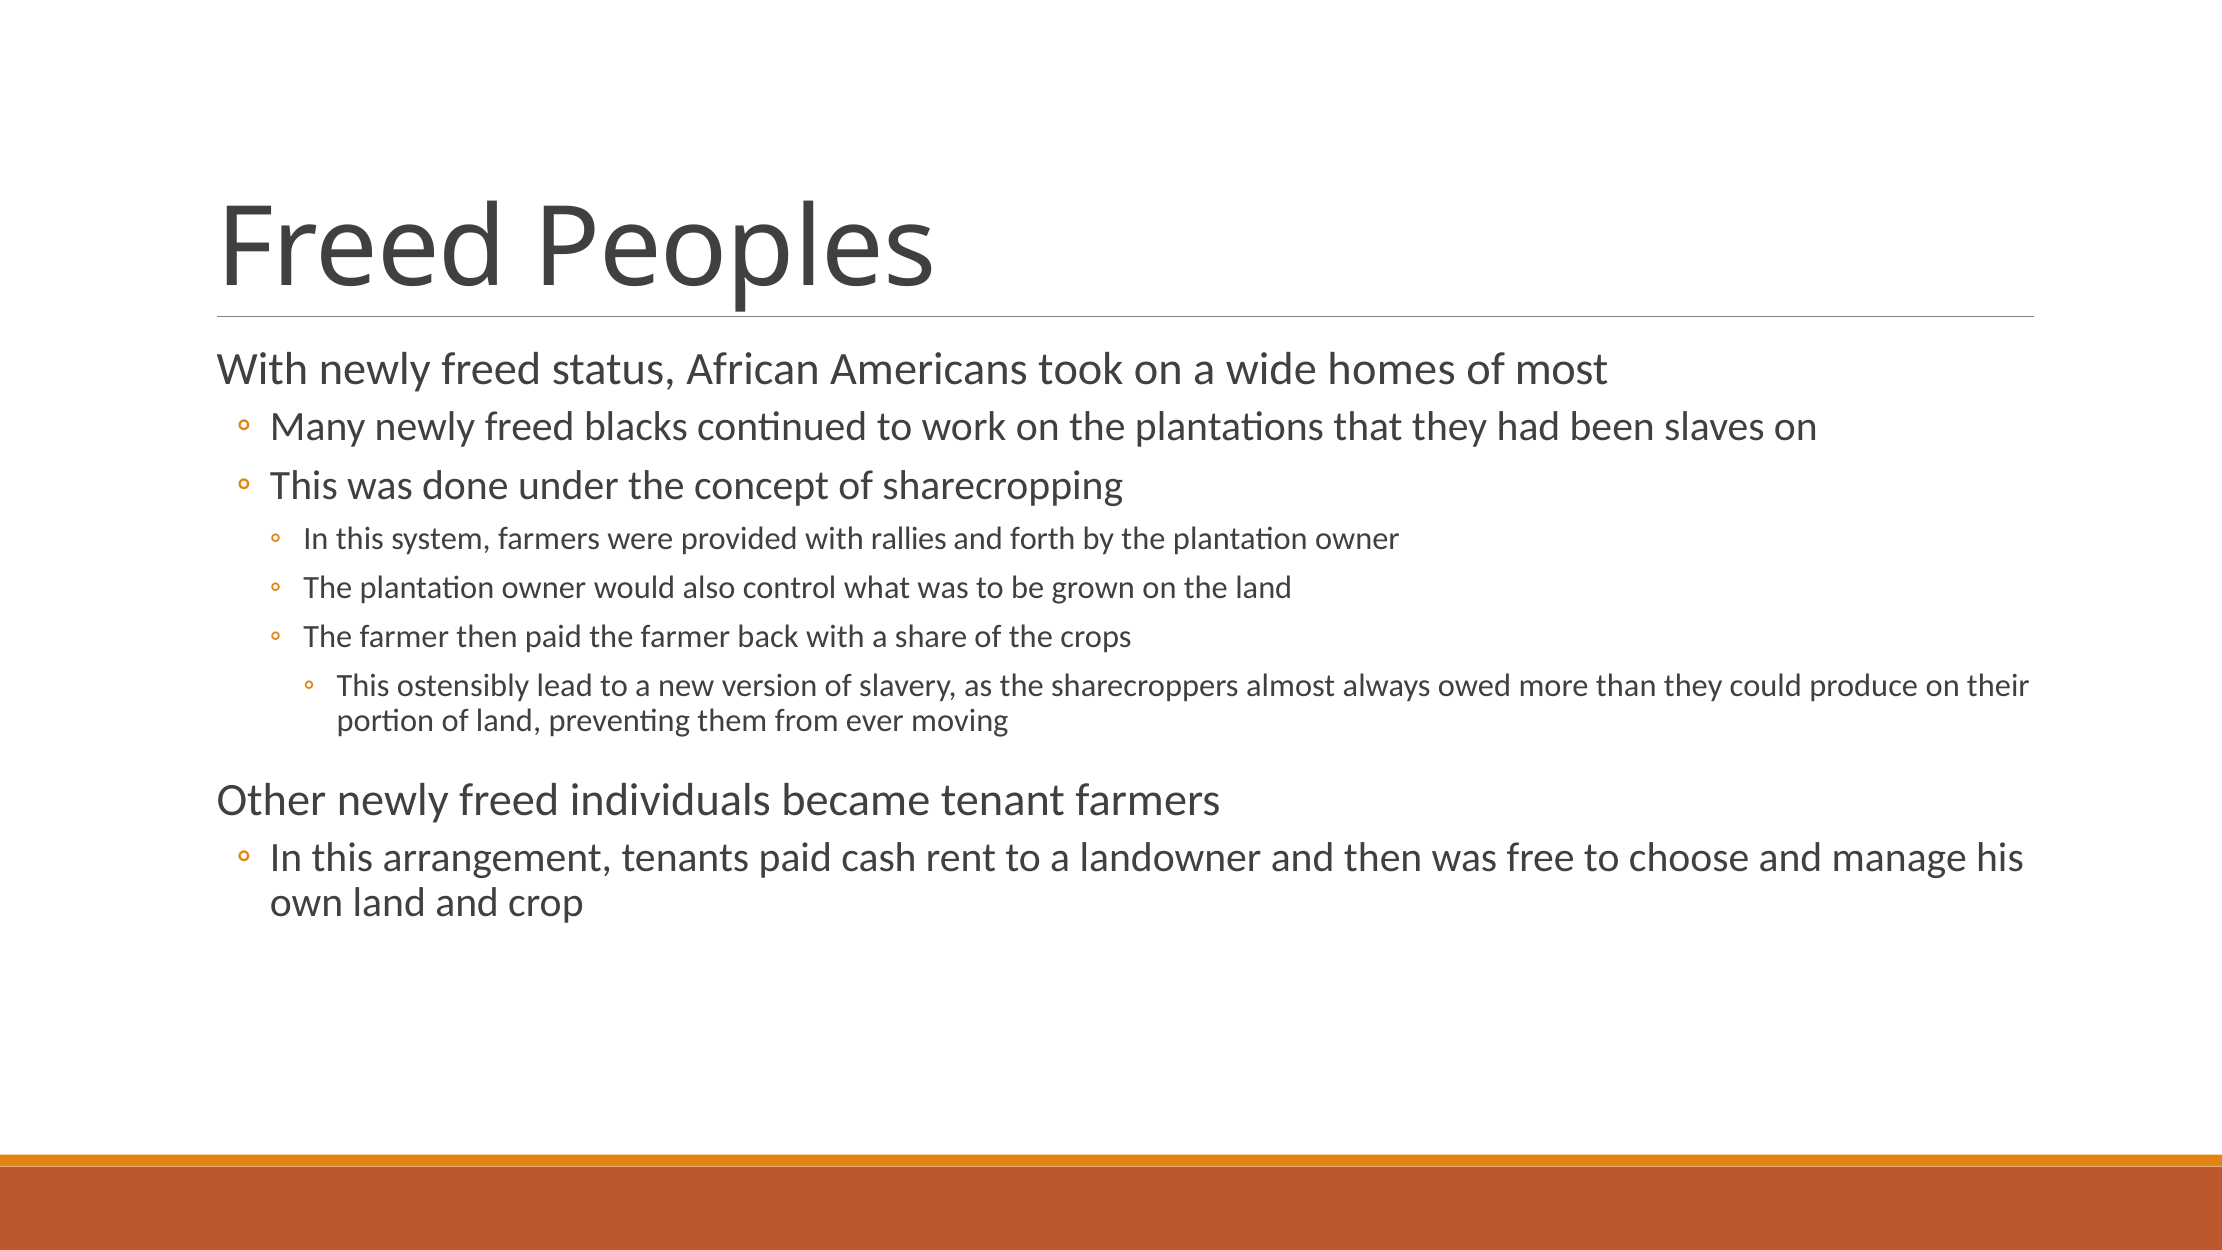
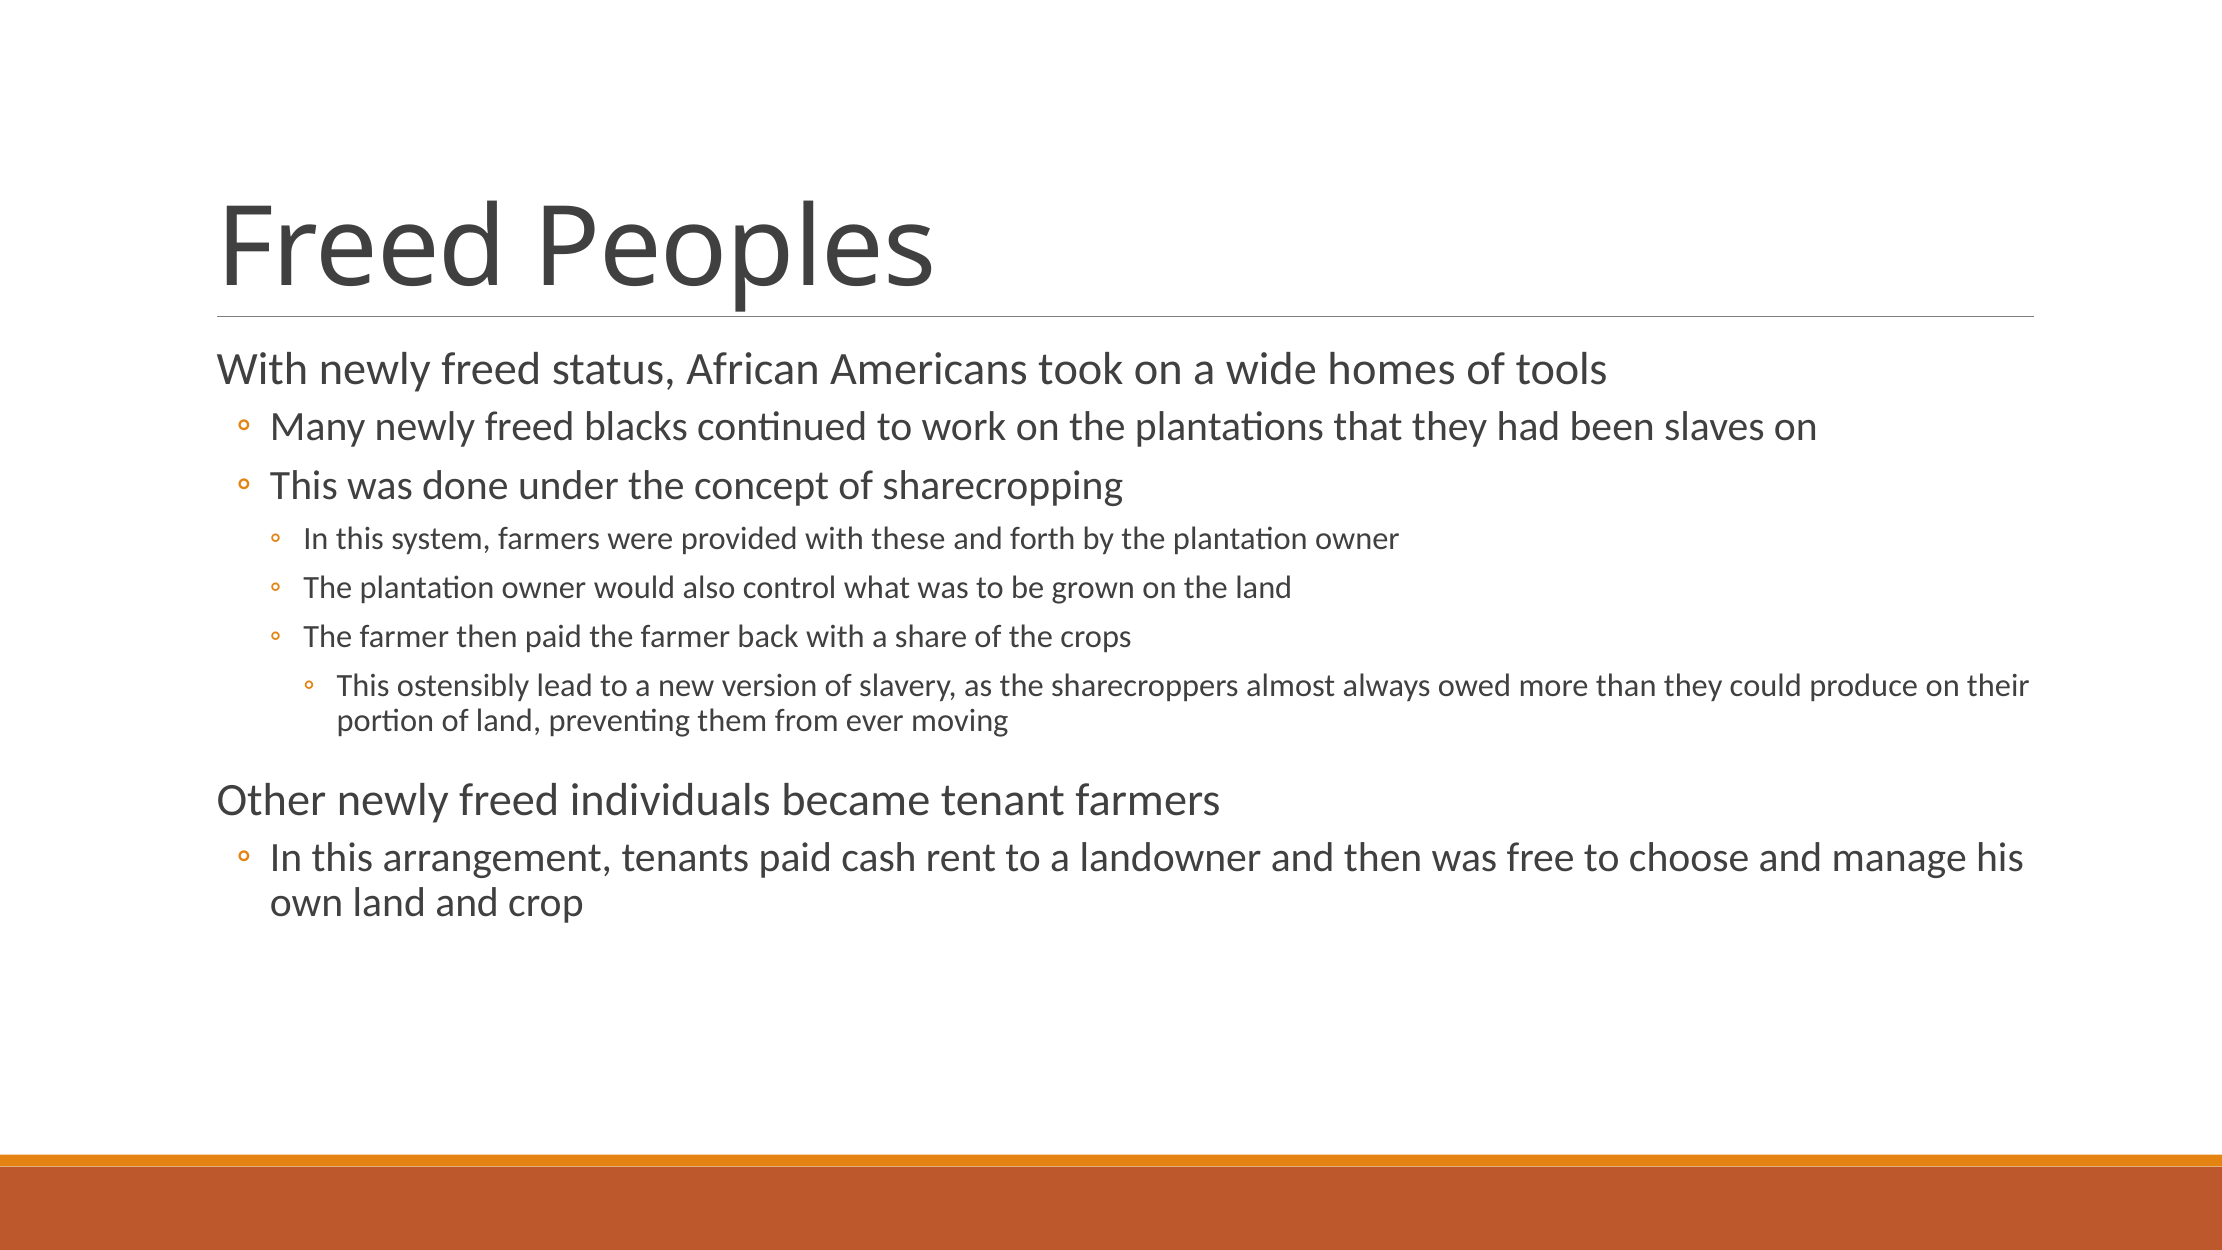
most: most -> tools (1562, 369)
rallies: rallies -> these (908, 539)
